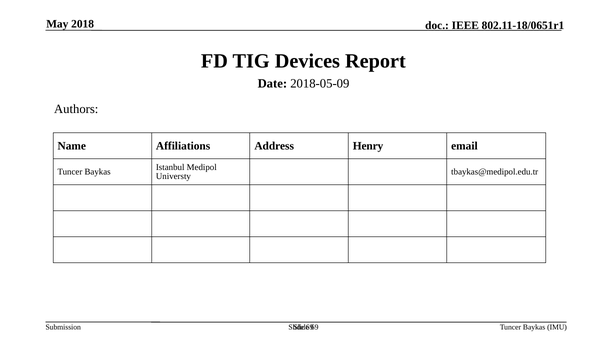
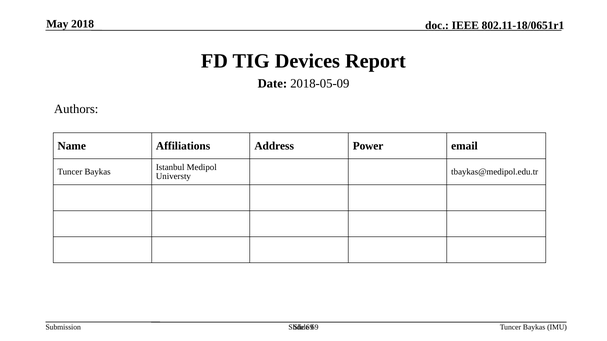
Henry: Henry -> Power (368, 146)
